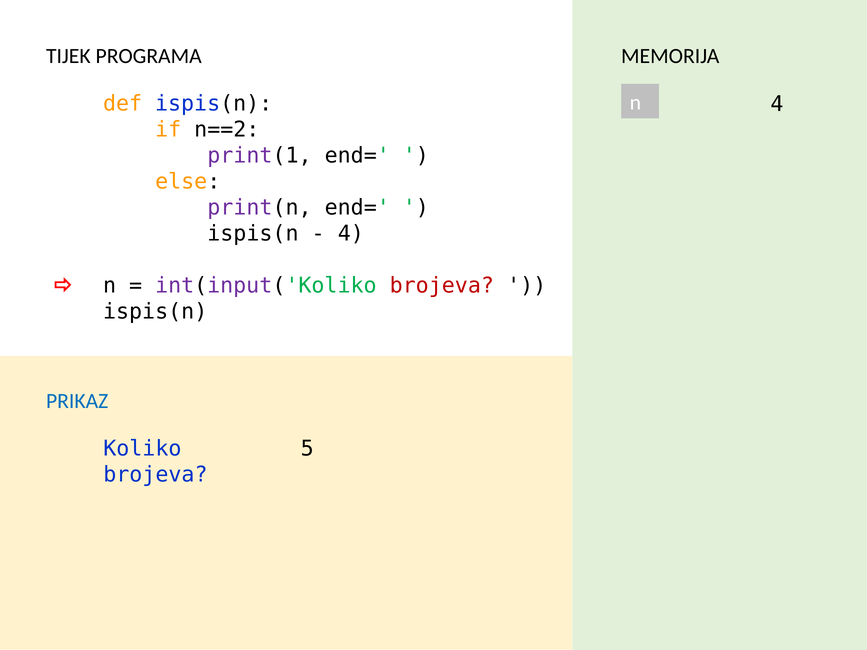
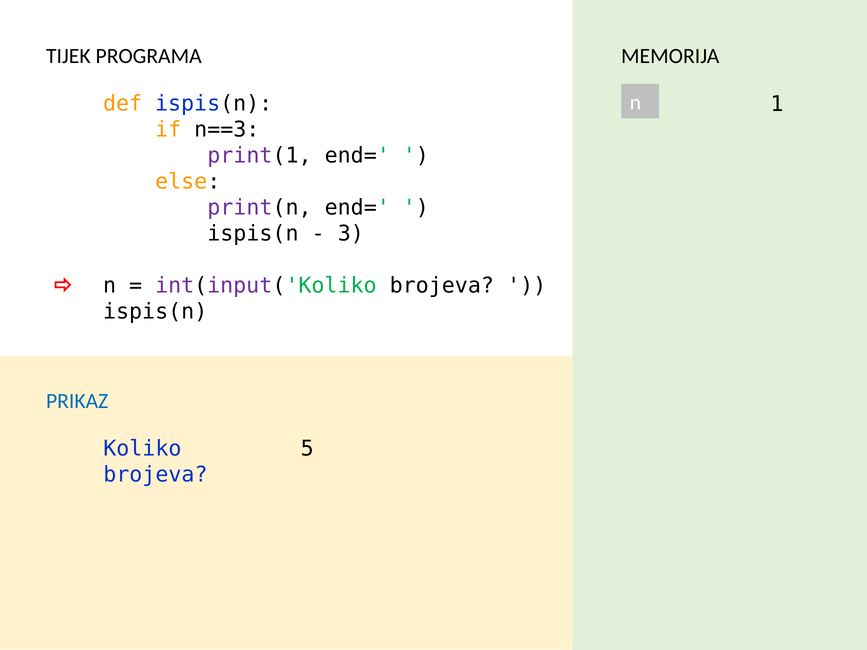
n 4: 4 -> 1 (777, 104)
n==2: n==2 -> n==3 (227, 129)
4: 4 -> 3 (351, 234)
brojeva colour: red -> black (442, 286)
